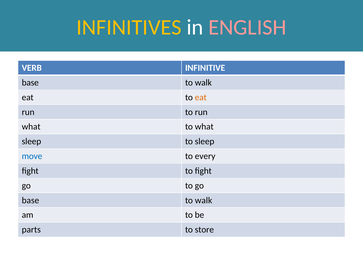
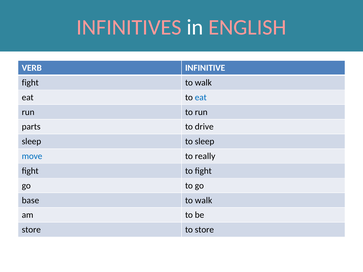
INFINITIVES colour: yellow -> pink (129, 27)
base: base -> fight (30, 83)
eat colour: orange -> blue (201, 97)
what: what -> parts (31, 127)
to what: what -> drive (204, 127)
every: every -> really (205, 156)
parts: parts -> store (31, 230)
